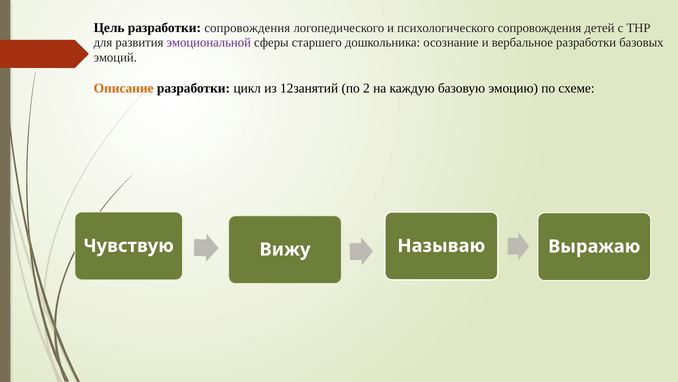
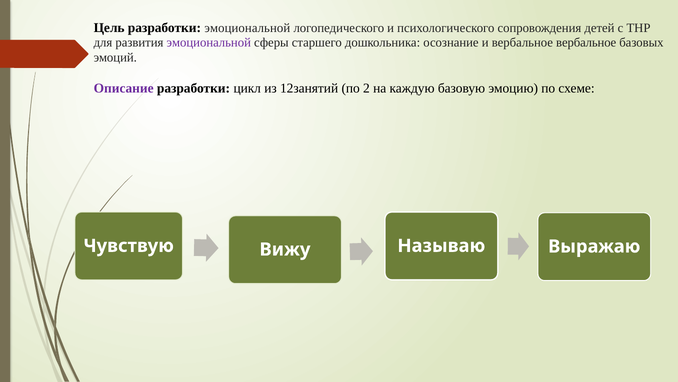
разработки сопровождения: сопровождения -> эмоциональной (247, 28)
вербальное разработки: разработки -> вербальное (586, 43)
Описание colour: orange -> purple (124, 88)
